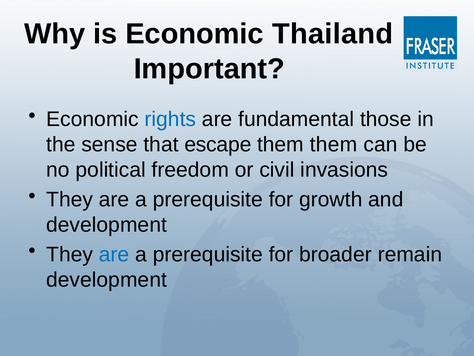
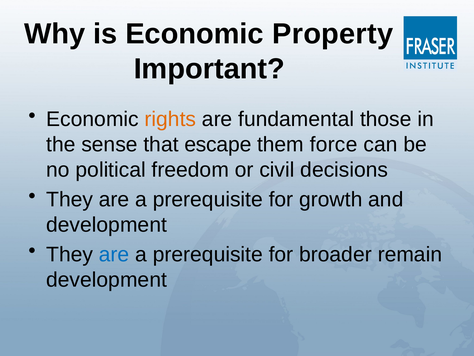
Thailand: Thailand -> Property (333, 34)
rights colour: blue -> orange (170, 119)
them them: them -> force (334, 144)
invasions: invasions -> decisions (344, 170)
